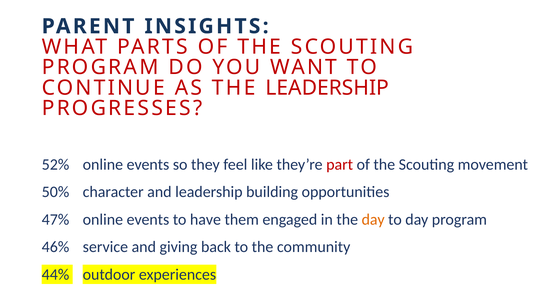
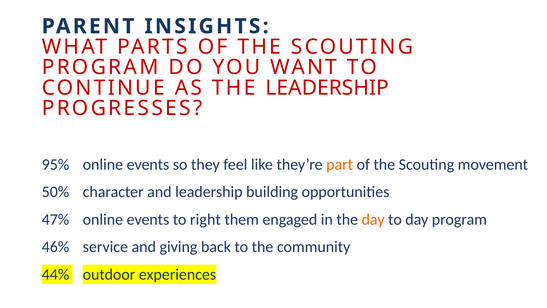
52%: 52% -> 95% (55, 164)
part colour: red -> orange (340, 164)
have: have -> right (205, 219)
